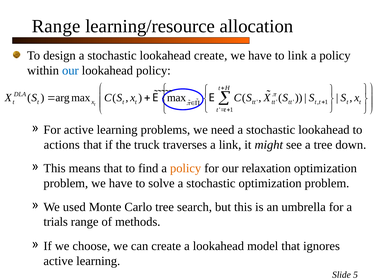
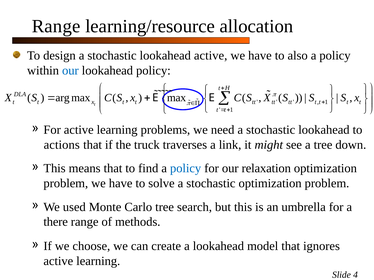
lookahead create: create -> active (211, 56)
to link: link -> also (298, 56)
policy colour: orange -> blue (186, 169)
trials: trials -> there (56, 222)
5: 5 -> 4 (355, 275)
